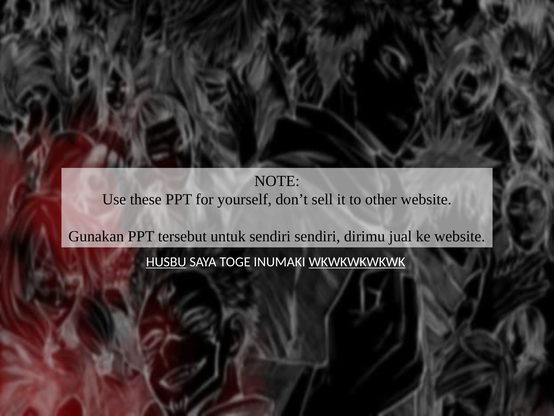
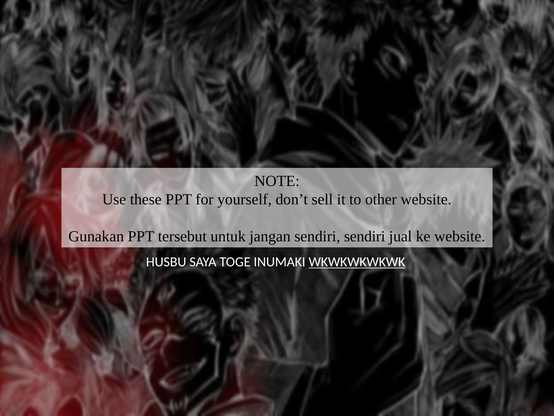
untuk sendiri: sendiri -> jangan (270, 236)
sendiri dirimu: dirimu -> sendiri (365, 236)
HUSBU underline: present -> none (166, 262)
